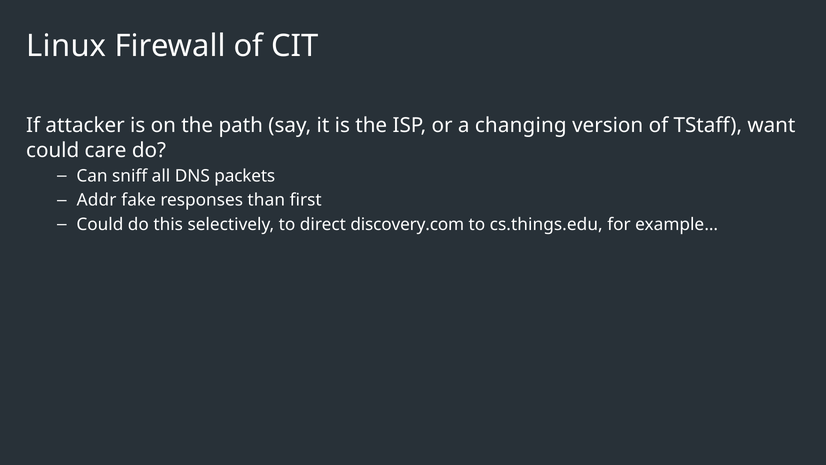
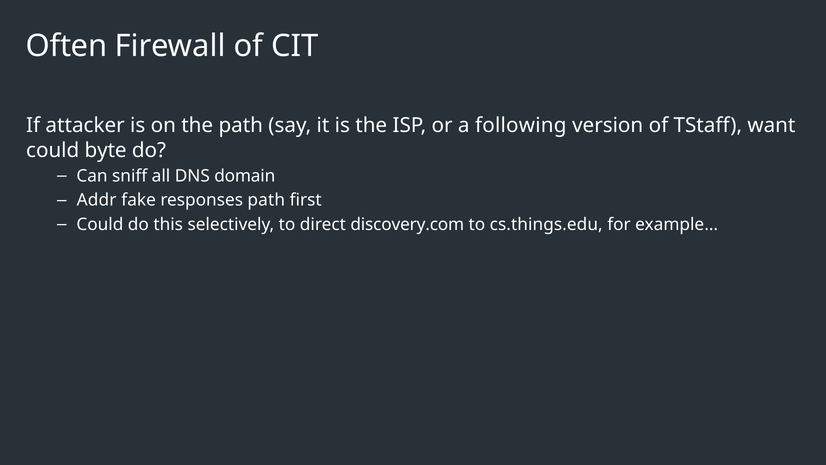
Linux: Linux -> Often (67, 46)
changing: changing -> following (521, 125)
care: care -> byte (106, 150)
packets: packets -> domain (245, 176)
responses than: than -> path (266, 200)
